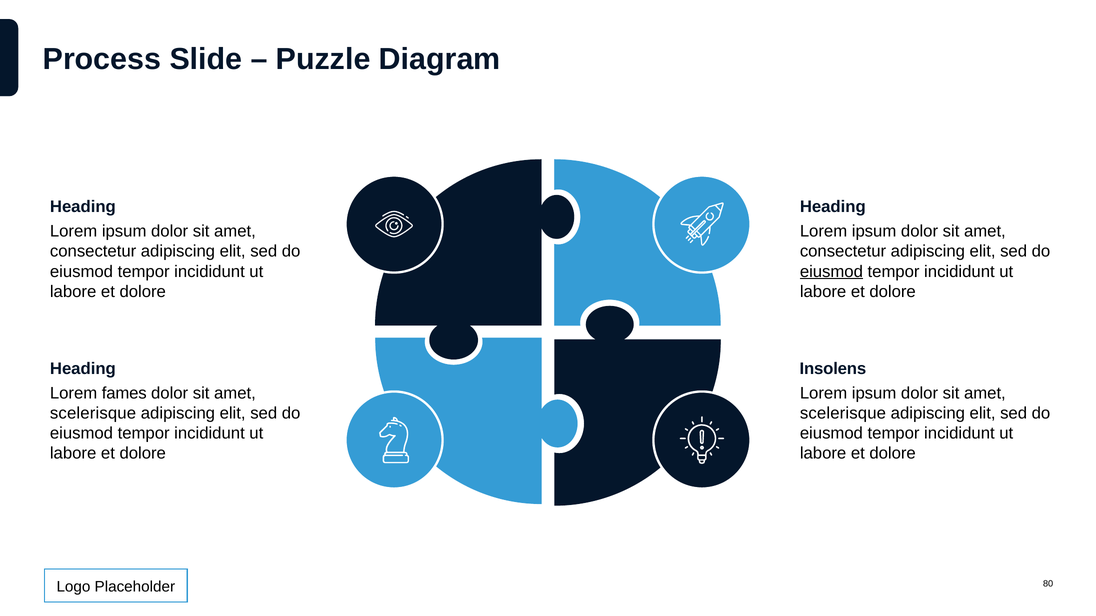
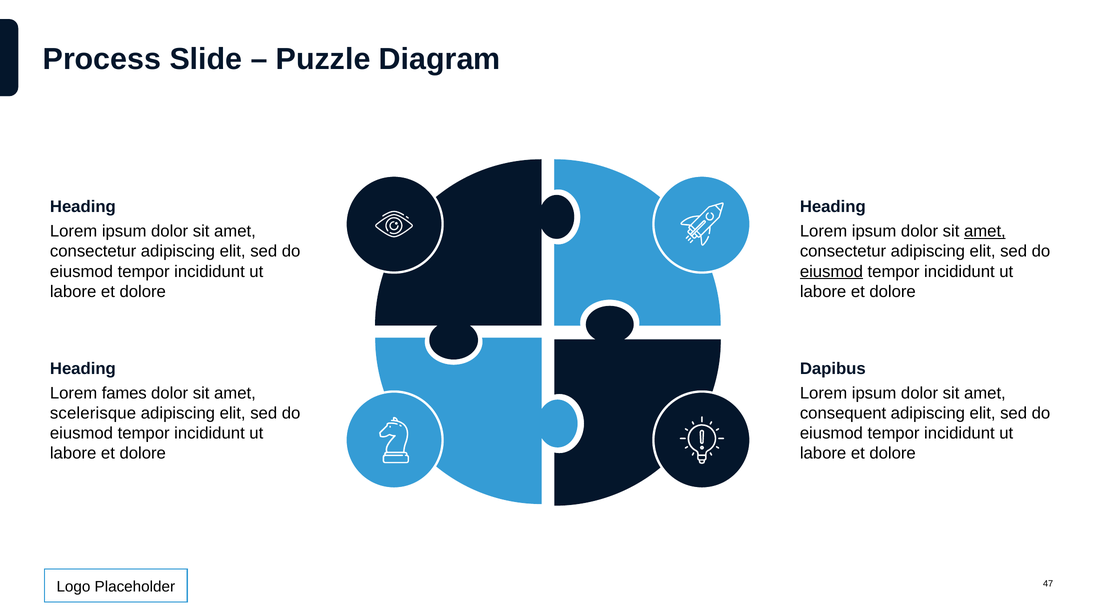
amet underline: none -> present (985, 232)
Insolens: Insolens -> Dapibus (833, 369)
scelerisque: scelerisque -> consequent (843, 414)
80: 80 -> 47 (1048, 584)
